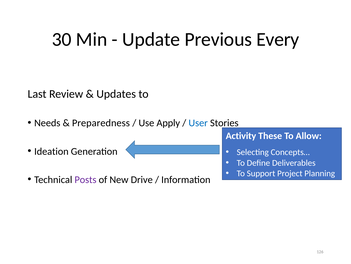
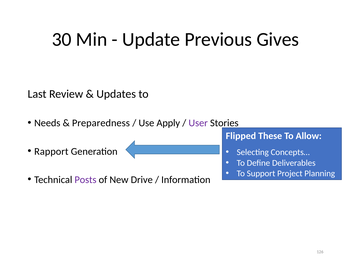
Every: Every -> Gives (278, 39)
User colour: blue -> purple (198, 123)
Activity: Activity -> Flipped (241, 136)
Ideation: Ideation -> Rapport (51, 151)
